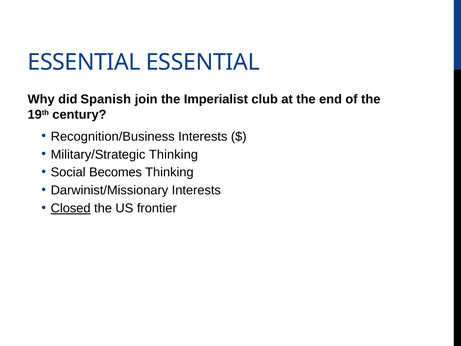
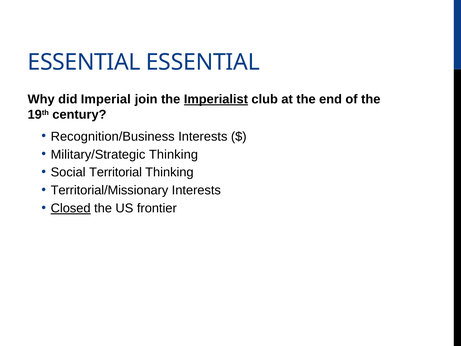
Spanish: Spanish -> Imperial (106, 99)
Imperialist underline: none -> present (216, 99)
Becomes: Becomes -> Territorial (116, 172)
Darwinist/Missionary: Darwinist/Missionary -> Territorial/Missionary (109, 190)
